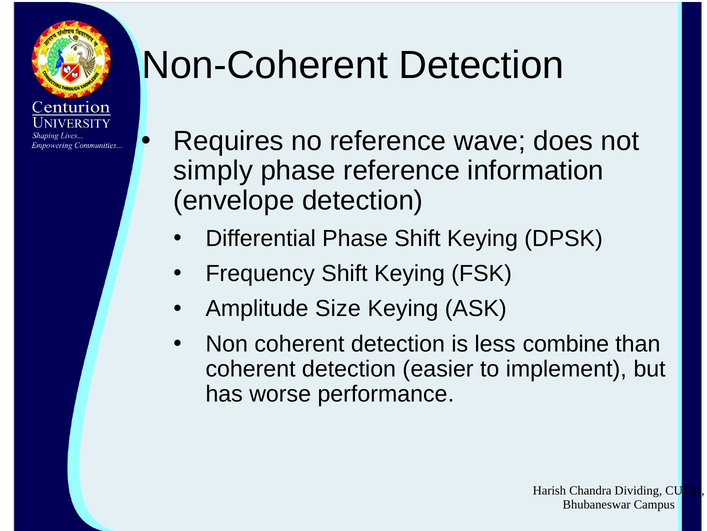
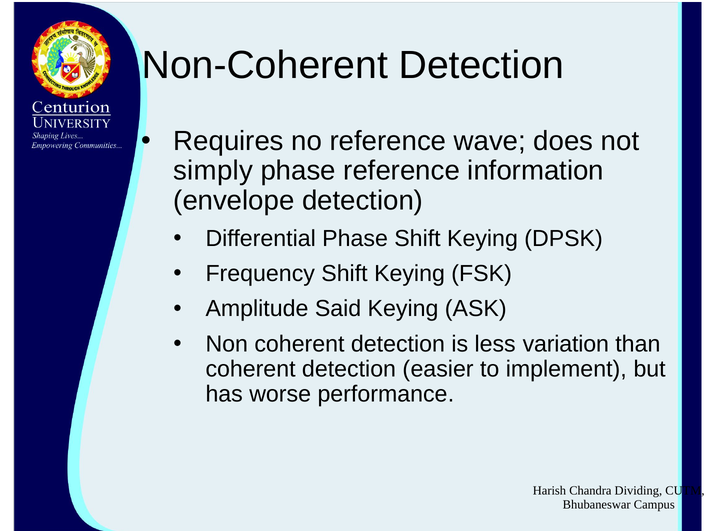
Size: Size -> Said (338, 308)
combine: combine -> variation (566, 343)
